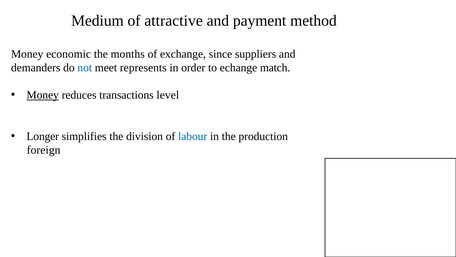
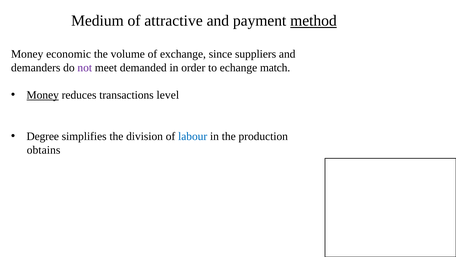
method underline: none -> present (313, 21)
months: months -> volume (128, 54)
not colour: blue -> purple (85, 68)
represents: represents -> demanded (143, 68)
Longer: Longer -> Degree (43, 136)
foreign: foreign -> obtains (44, 150)
